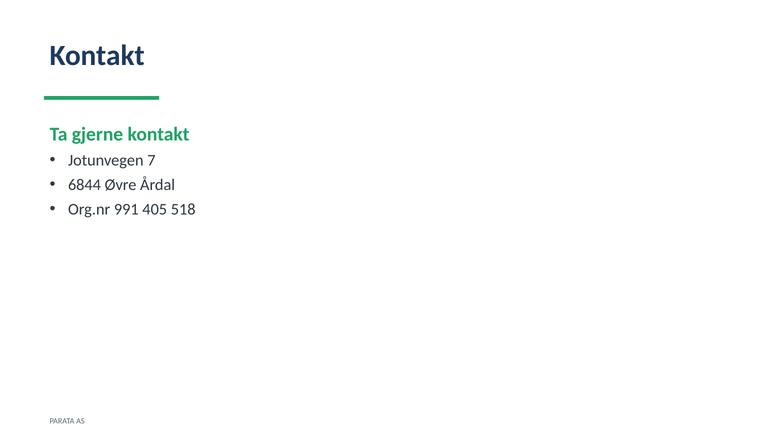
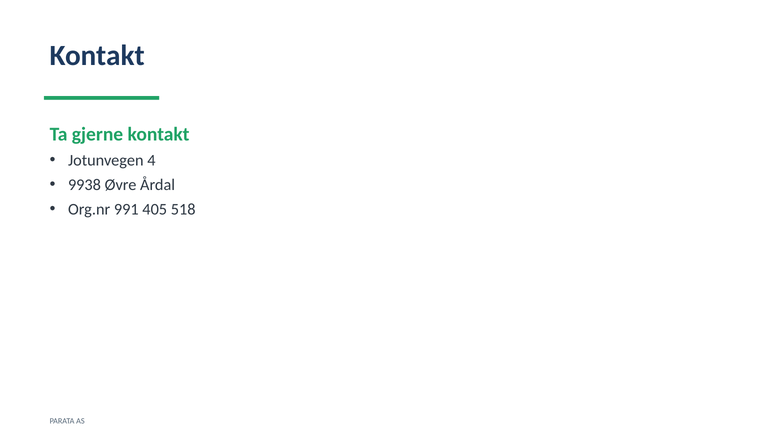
7: 7 -> 4 (151, 161)
6844: 6844 -> 9938 (84, 185)
